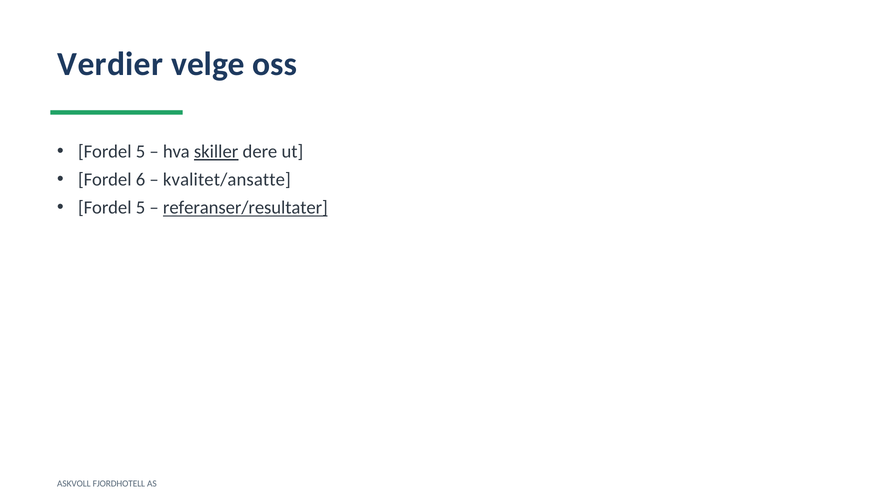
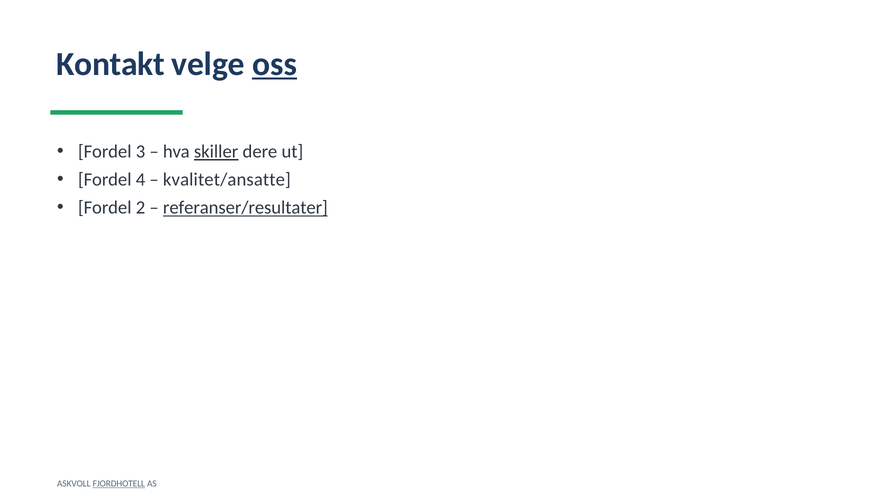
Verdier: Verdier -> Kontakt (111, 64)
oss underline: none -> present (275, 64)
5: 5 -> 3 (141, 152)
6: 6 -> 4 (141, 180)
5: 5 -> 2 (141, 208)
FJORDHOTELL underline: none -> present (119, 484)
